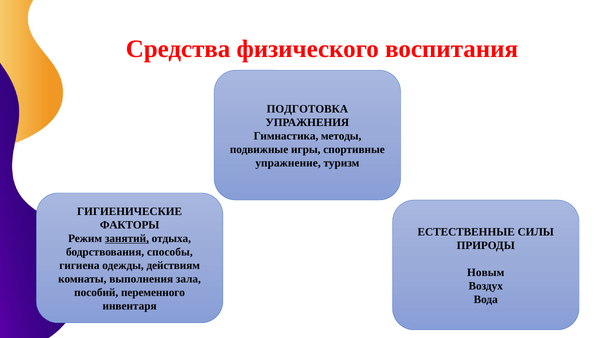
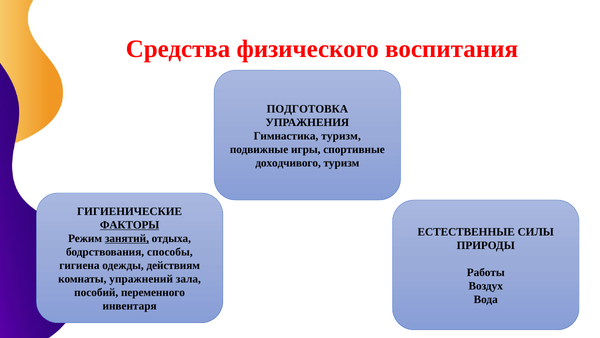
Гимнастика методы: методы -> туризм (341, 136)
упражнение: упражнение -> доходчивого (288, 163)
ФАКТОРЫ underline: none -> present (130, 225)
Новым: Новым -> Работы (486, 272)
выполнения: выполнения -> упражнений (141, 279)
